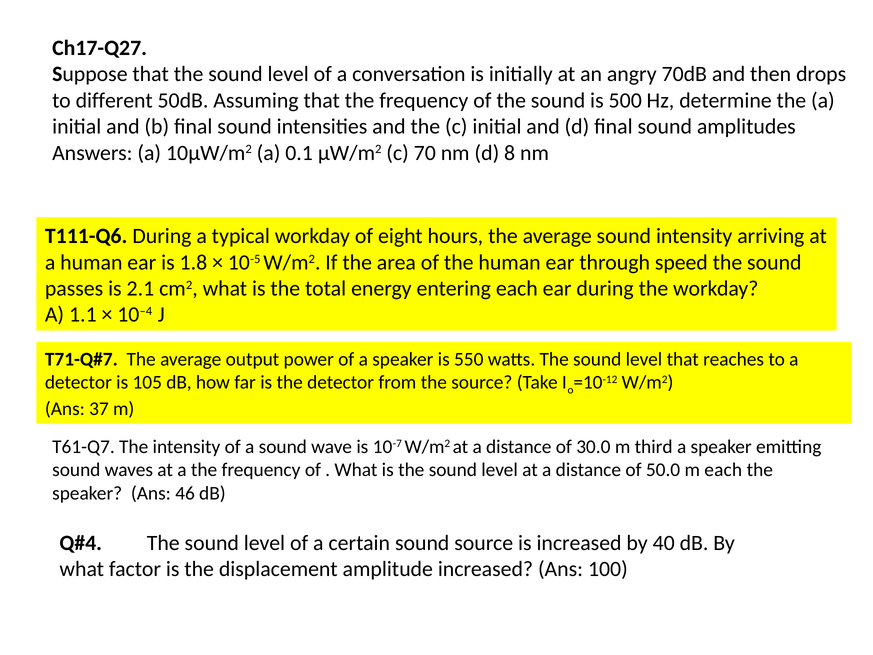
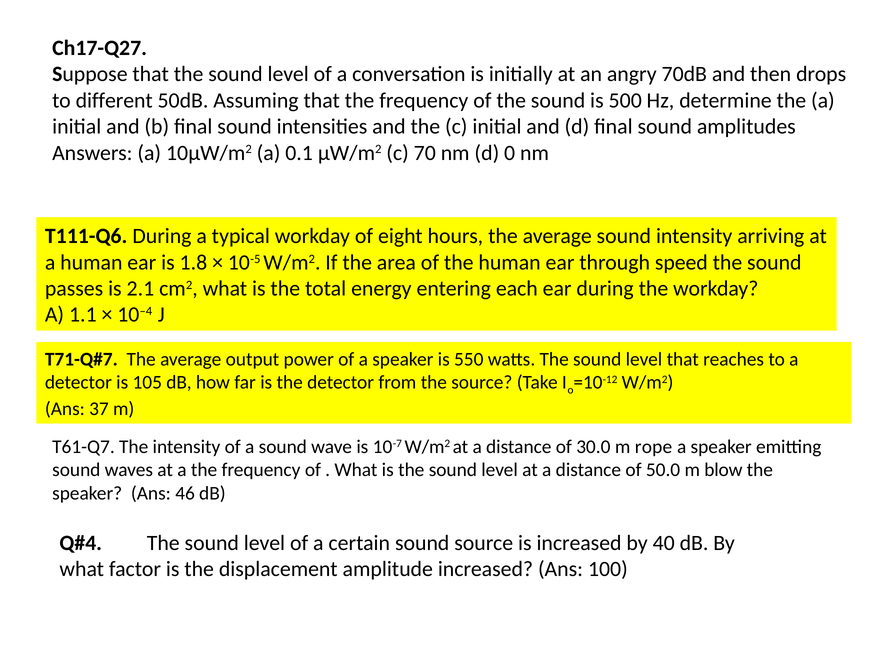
8: 8 -> 0 (510, 153)
third: third -> rope (654, 446)
m each: each -> blow (723, 470)
